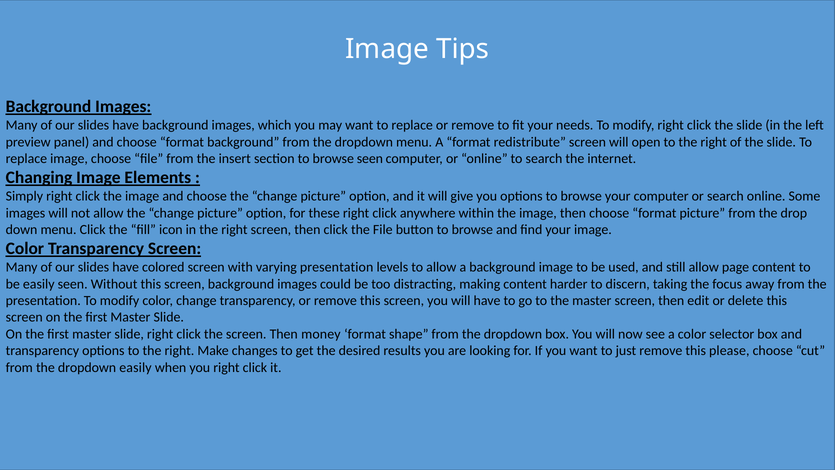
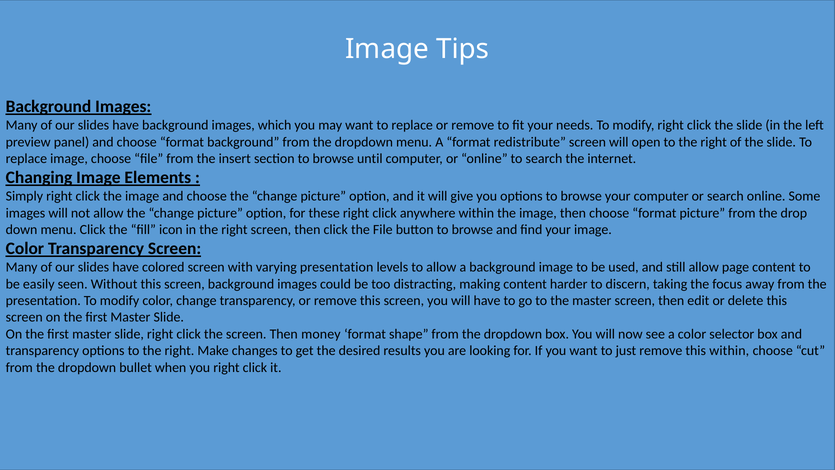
browse seen: seen -> until (370, 159)
this please: please -> within (729, 351)
dropdown easily: easily -> bullet (136, 367)
